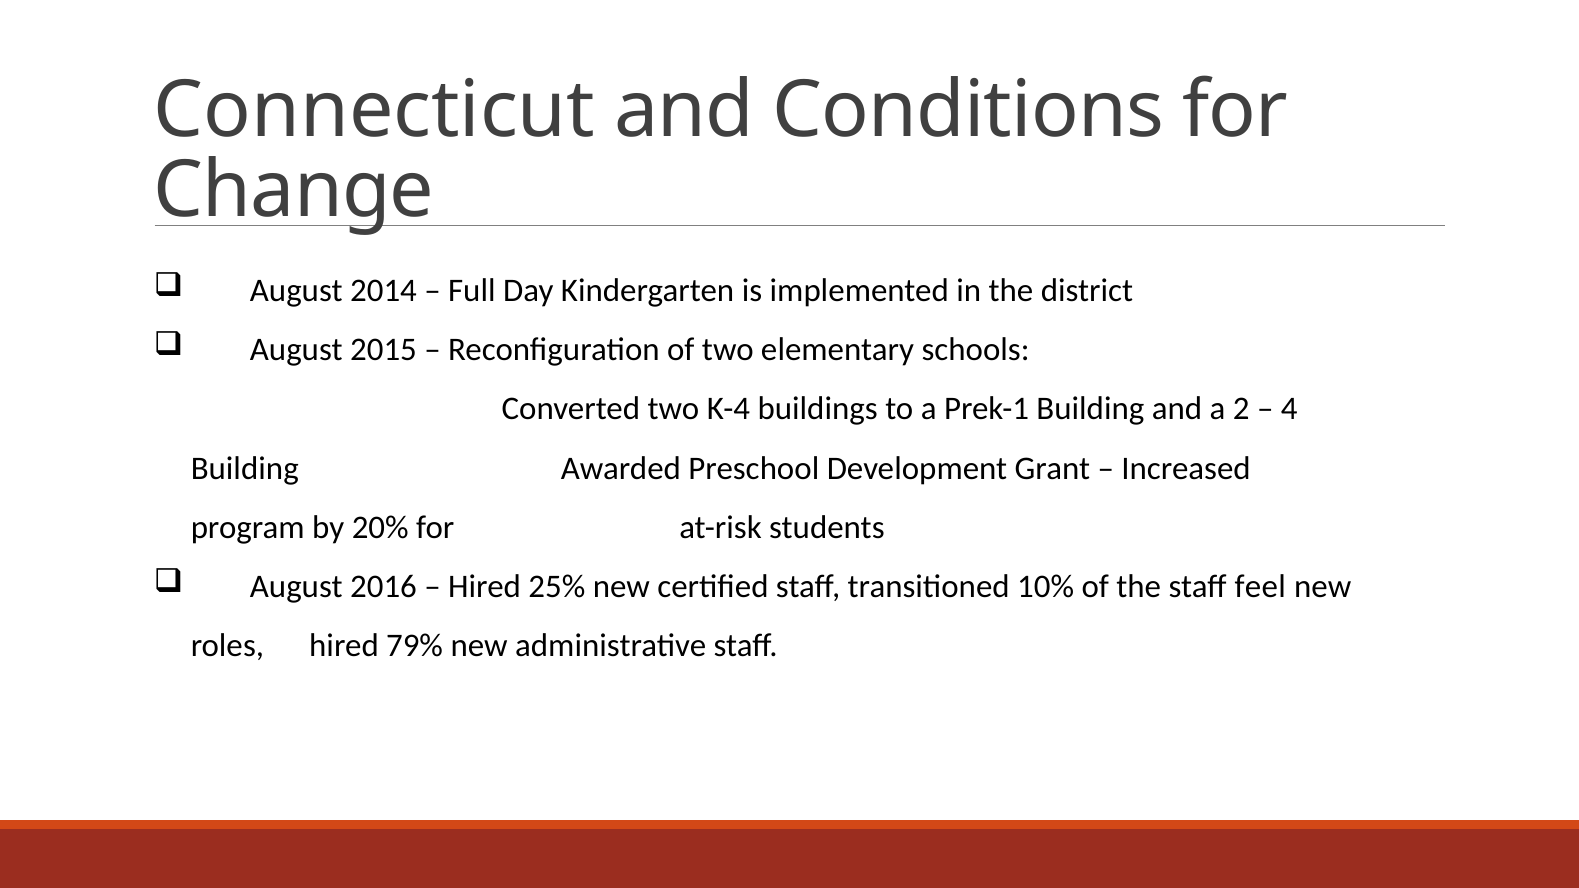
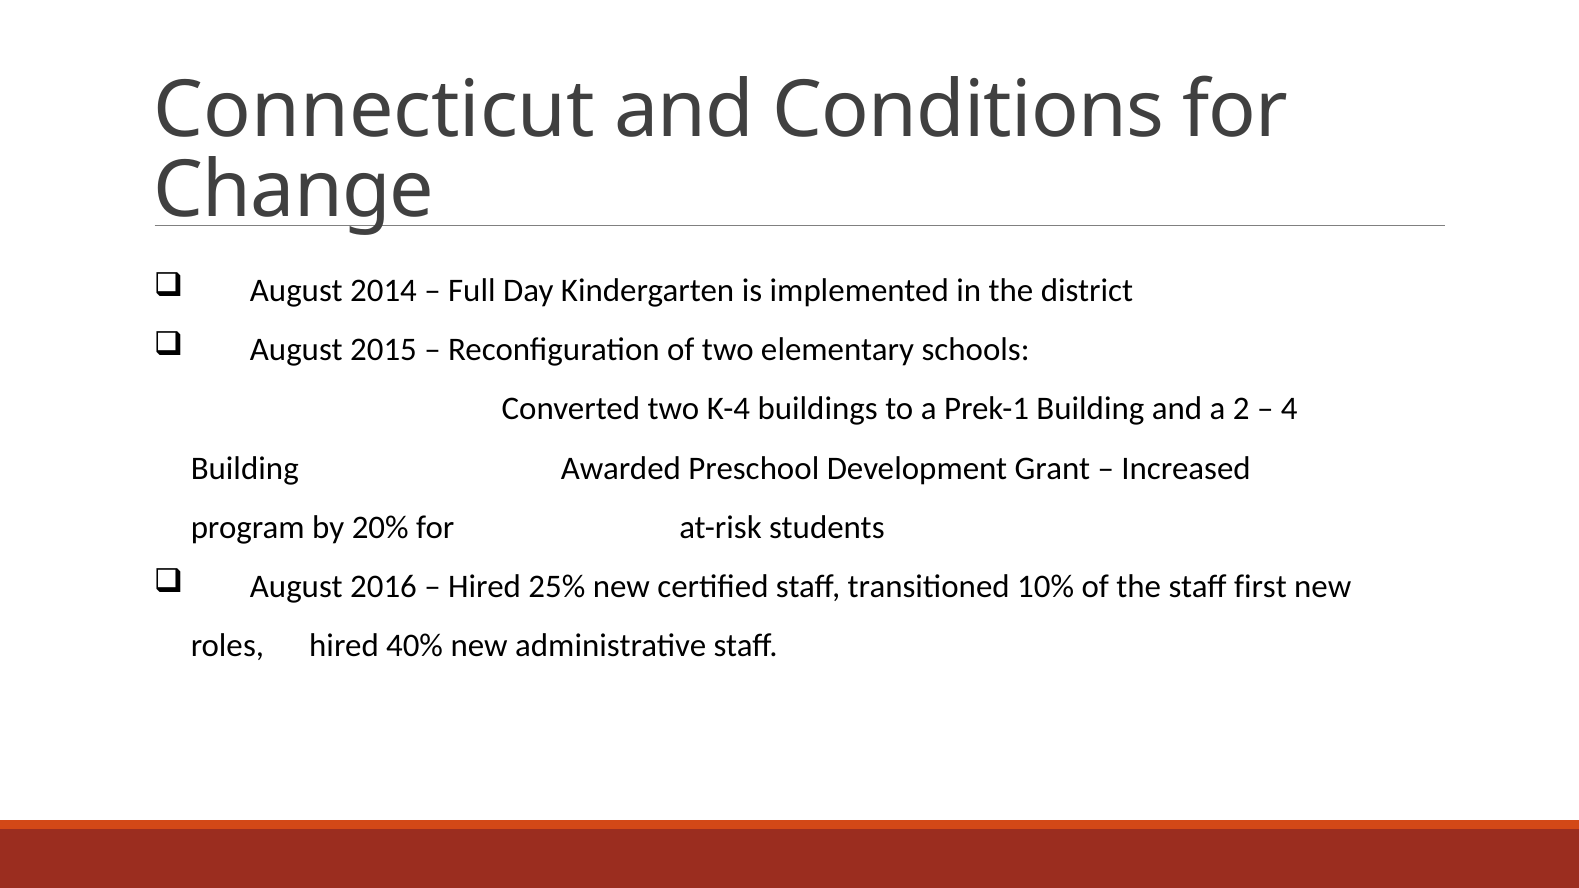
feel: feel -> first (1260, 587)
79%: 79% -> 40% (415, 646)
